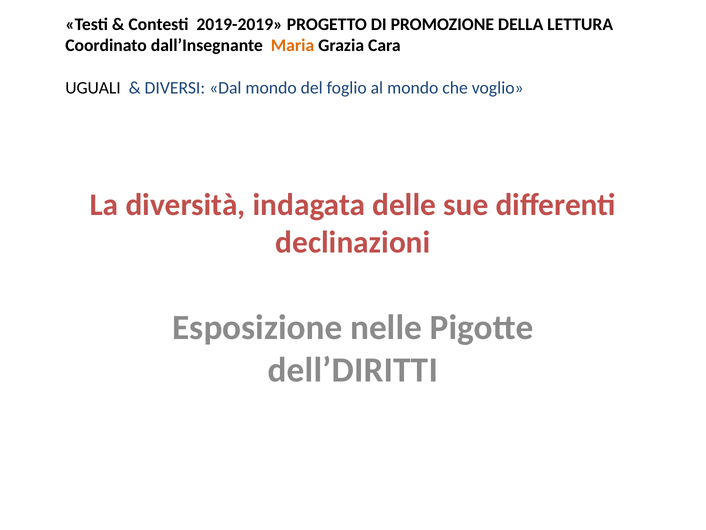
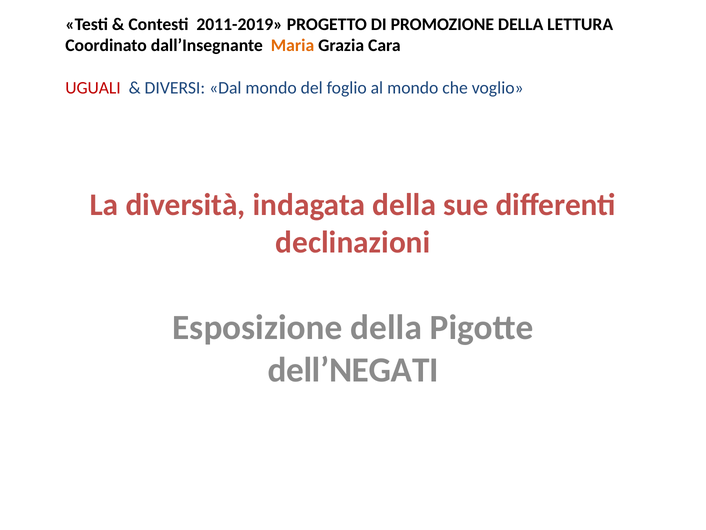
2019-2019: 2019-2019 -> 2011-2019 (240, 24)
UGUALI colour: black -> red (93, 88)
indagata delle: delle -> della (404, 205)
Esposizione nelle: nelle -> della (386, 327)
dell’DIRITTI: dell’DIRITTI -> dell’NEGATI (353, 370)
